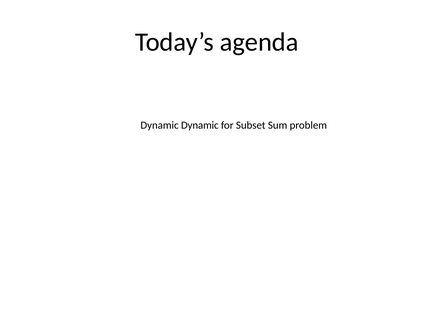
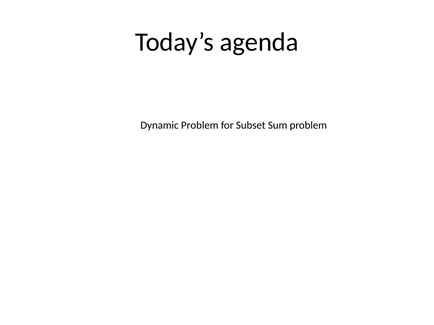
Dynamic Dynamic: Dynamic -> Problem (200, 125)
